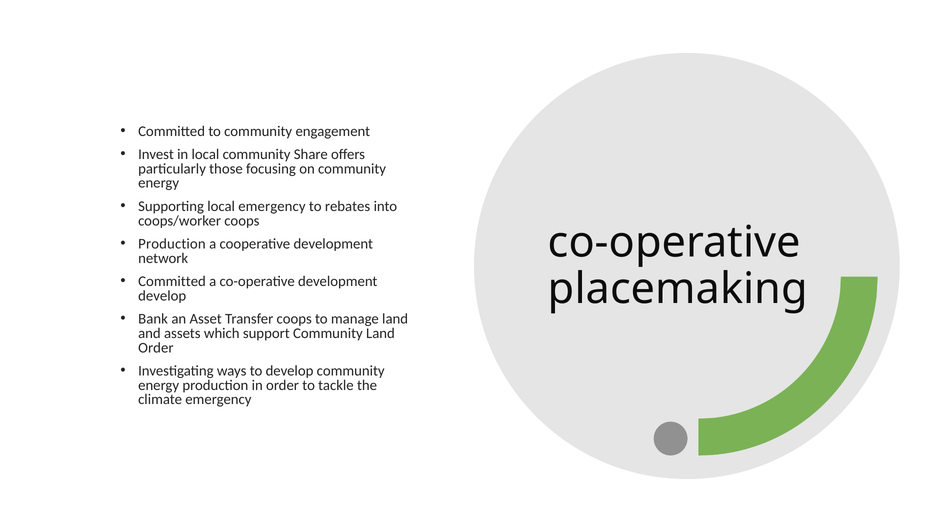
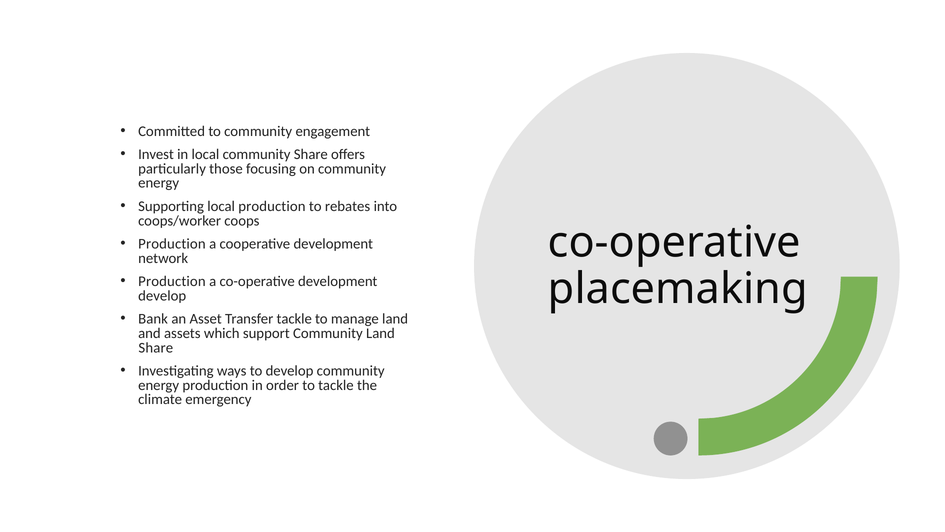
local emergency: emergency -> production (272, 206)
Committed: Committed -> Production (172, 281)
Transfer coops: coops -> tackle (294, 319)
Order: Order -> Share (156, 347)
